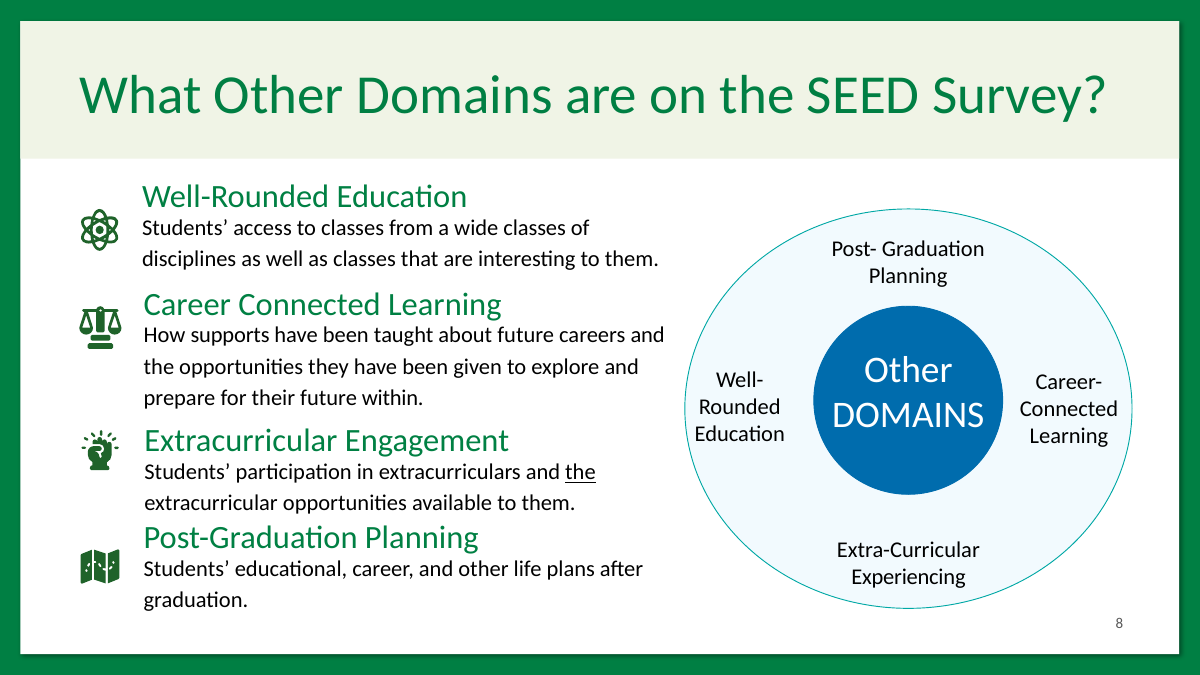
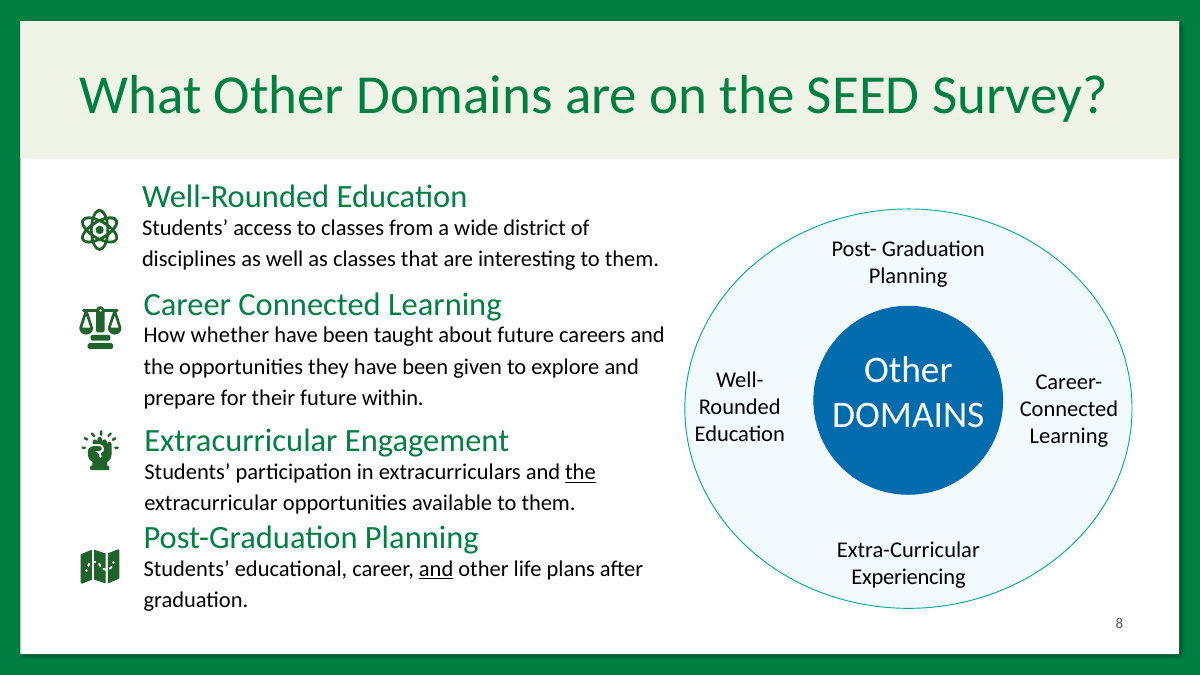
wide classes: classes -> district (535, 228)
supports: supports -> whether (230, 336)
and underline: none -> present (436, 569)
